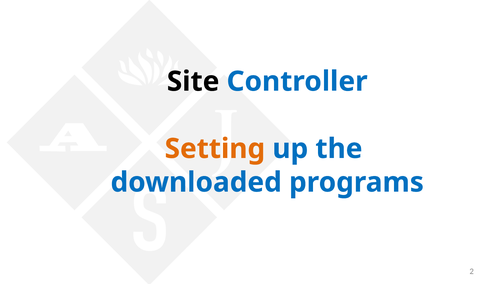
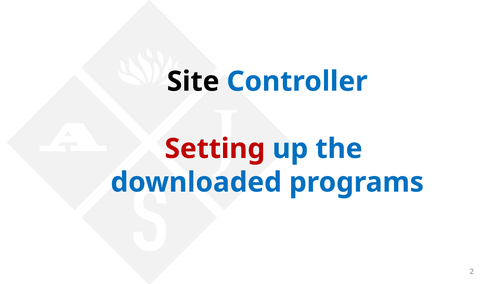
Setting colour: orange -> red (215, 149)
